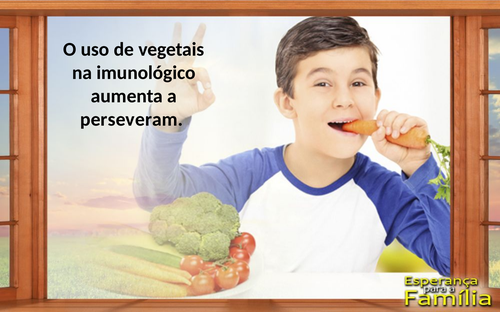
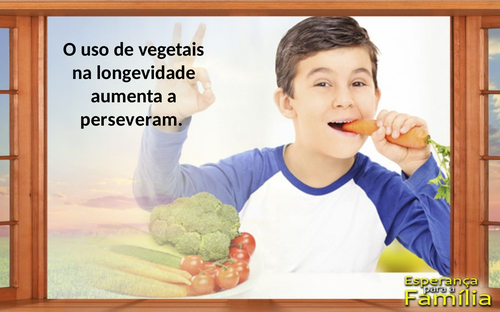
imunológico: imunológico -> longevidade (146, 73)
